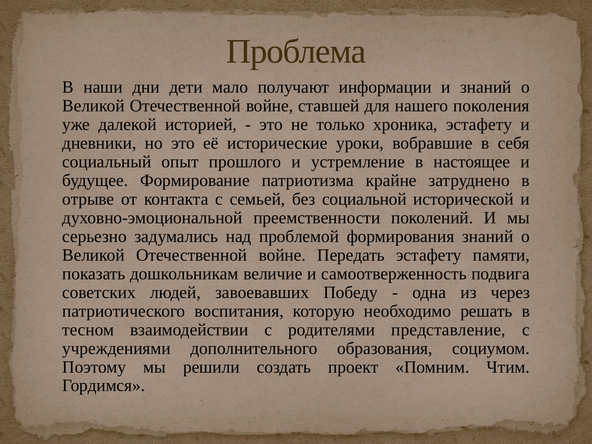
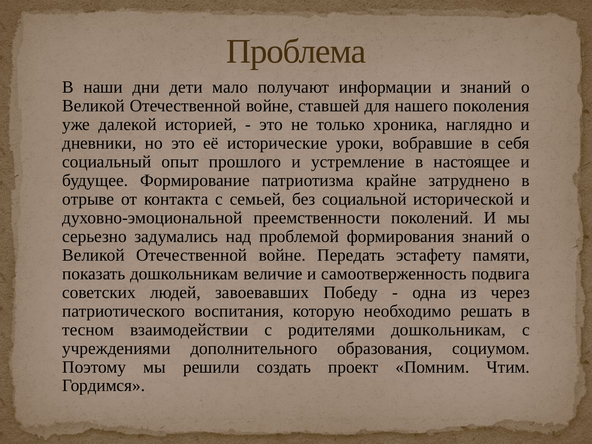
хроника эстафету: эстафету -> наглядно (479, 125)
родителями представление: представление -> дошкольникам (448, 330)
